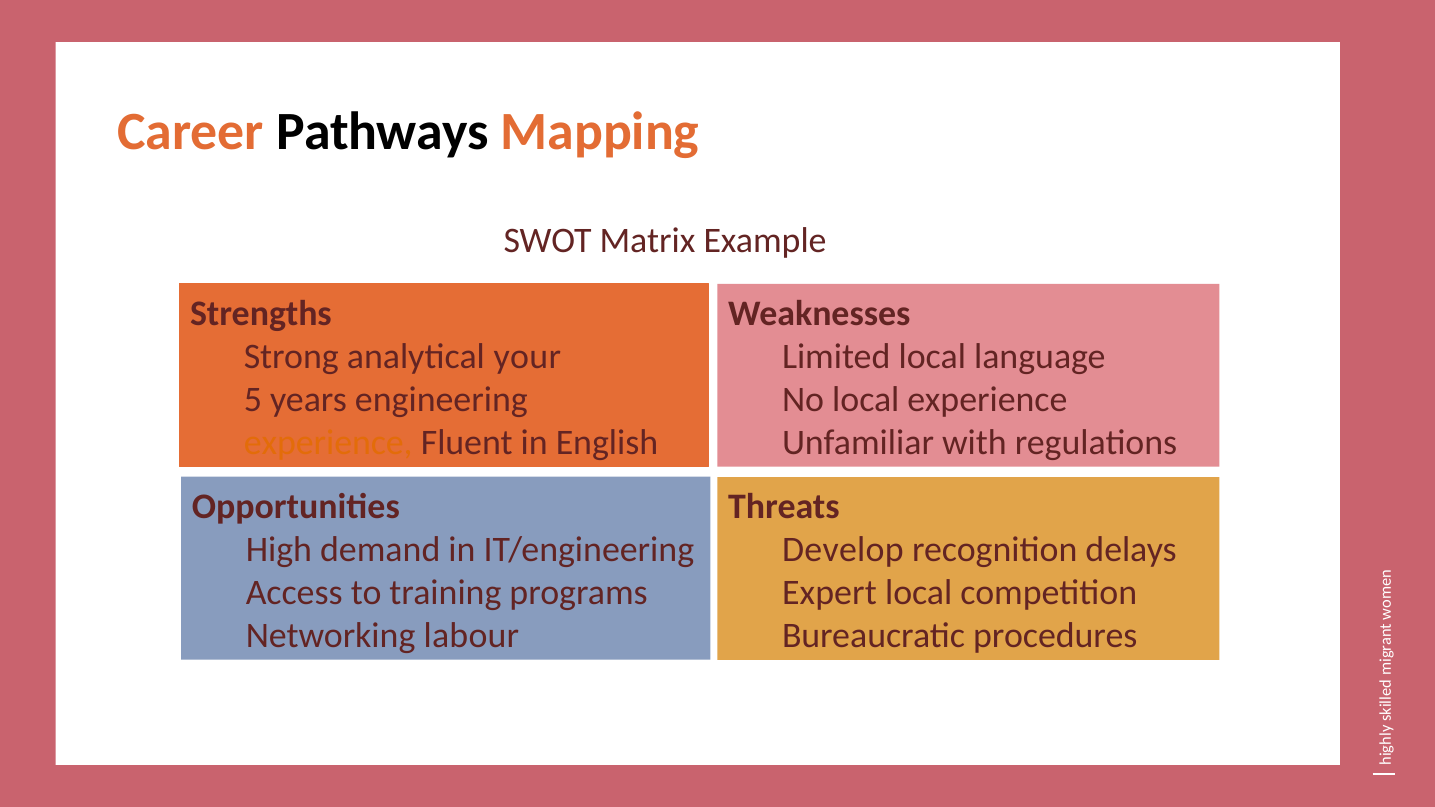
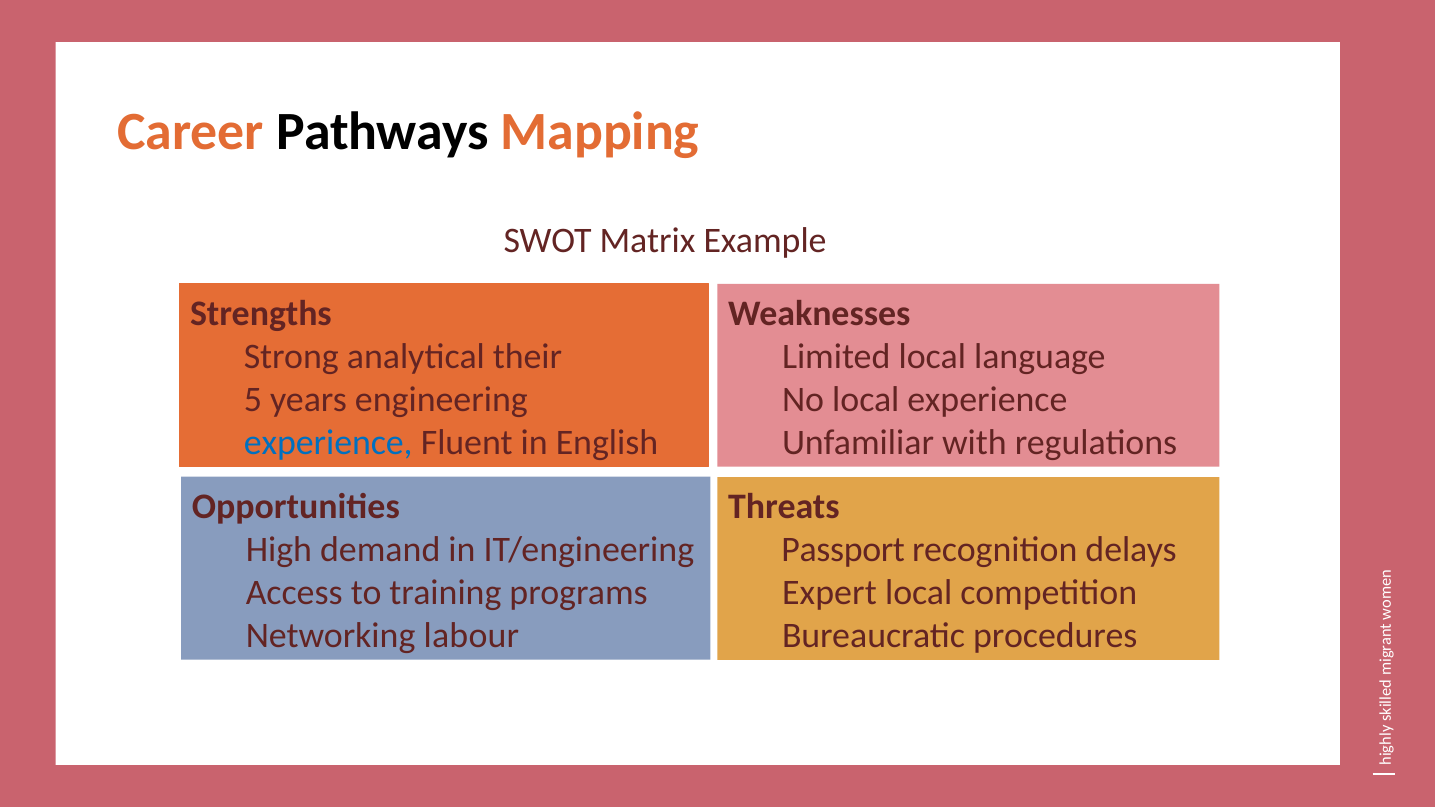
your: your -> their (527, 356)
experience colour: orange -> blue (328, 443)
Develop: Develop -> Passport (843, 550)
